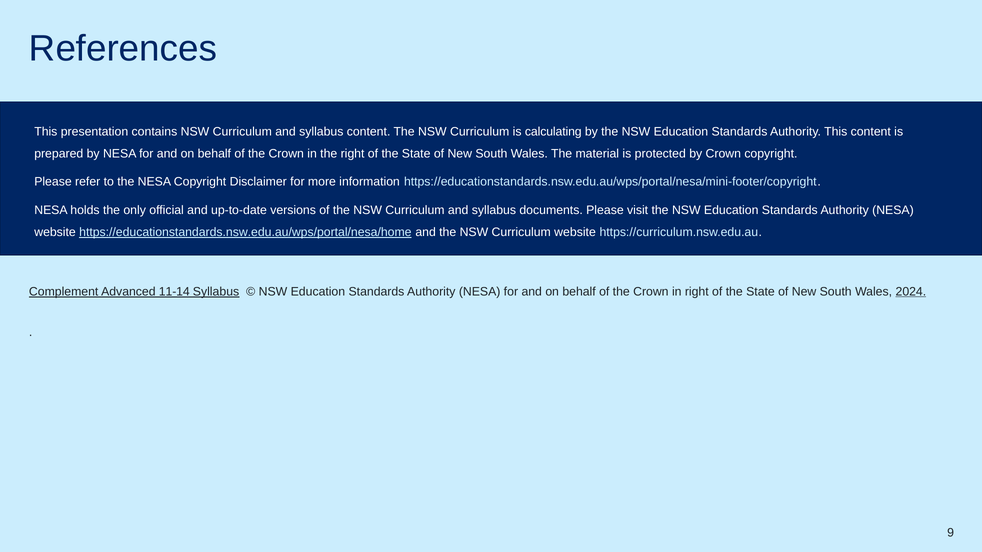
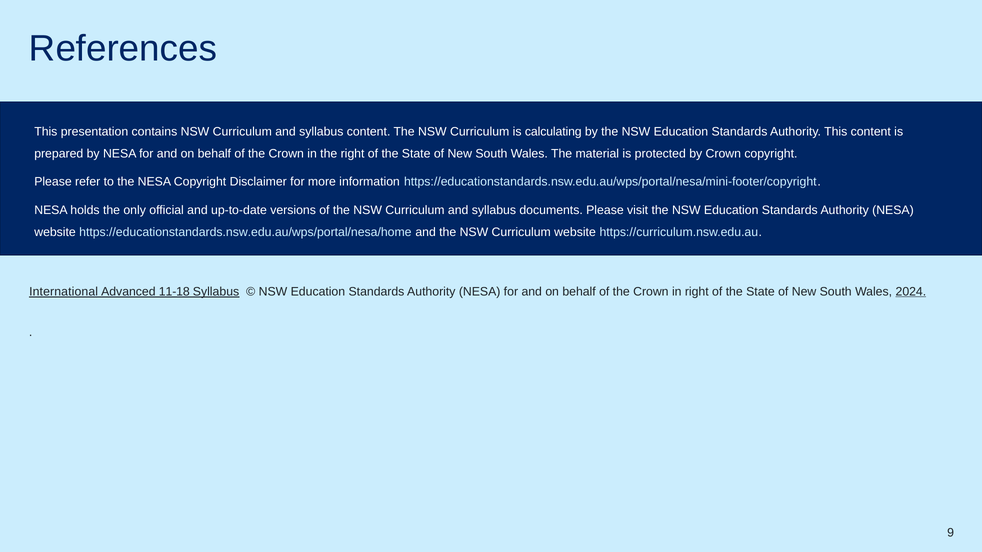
https://educationstandards.nsw.edu.au/wps/portal/nesa/home underline: present -> none (245, 232)
Complement: Complement -> International (64, 292)
11-14: 11-14 -> 11-18 (174, 292)
